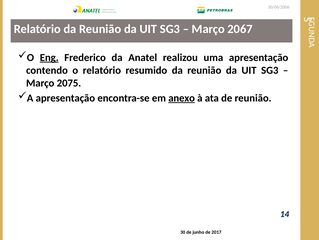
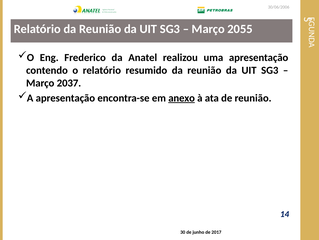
2067: 2067 -> 2055 (240, 29)
Eng underline: present -> none (49, 57)
2075: 2075 -> 2037 (69, 83)
